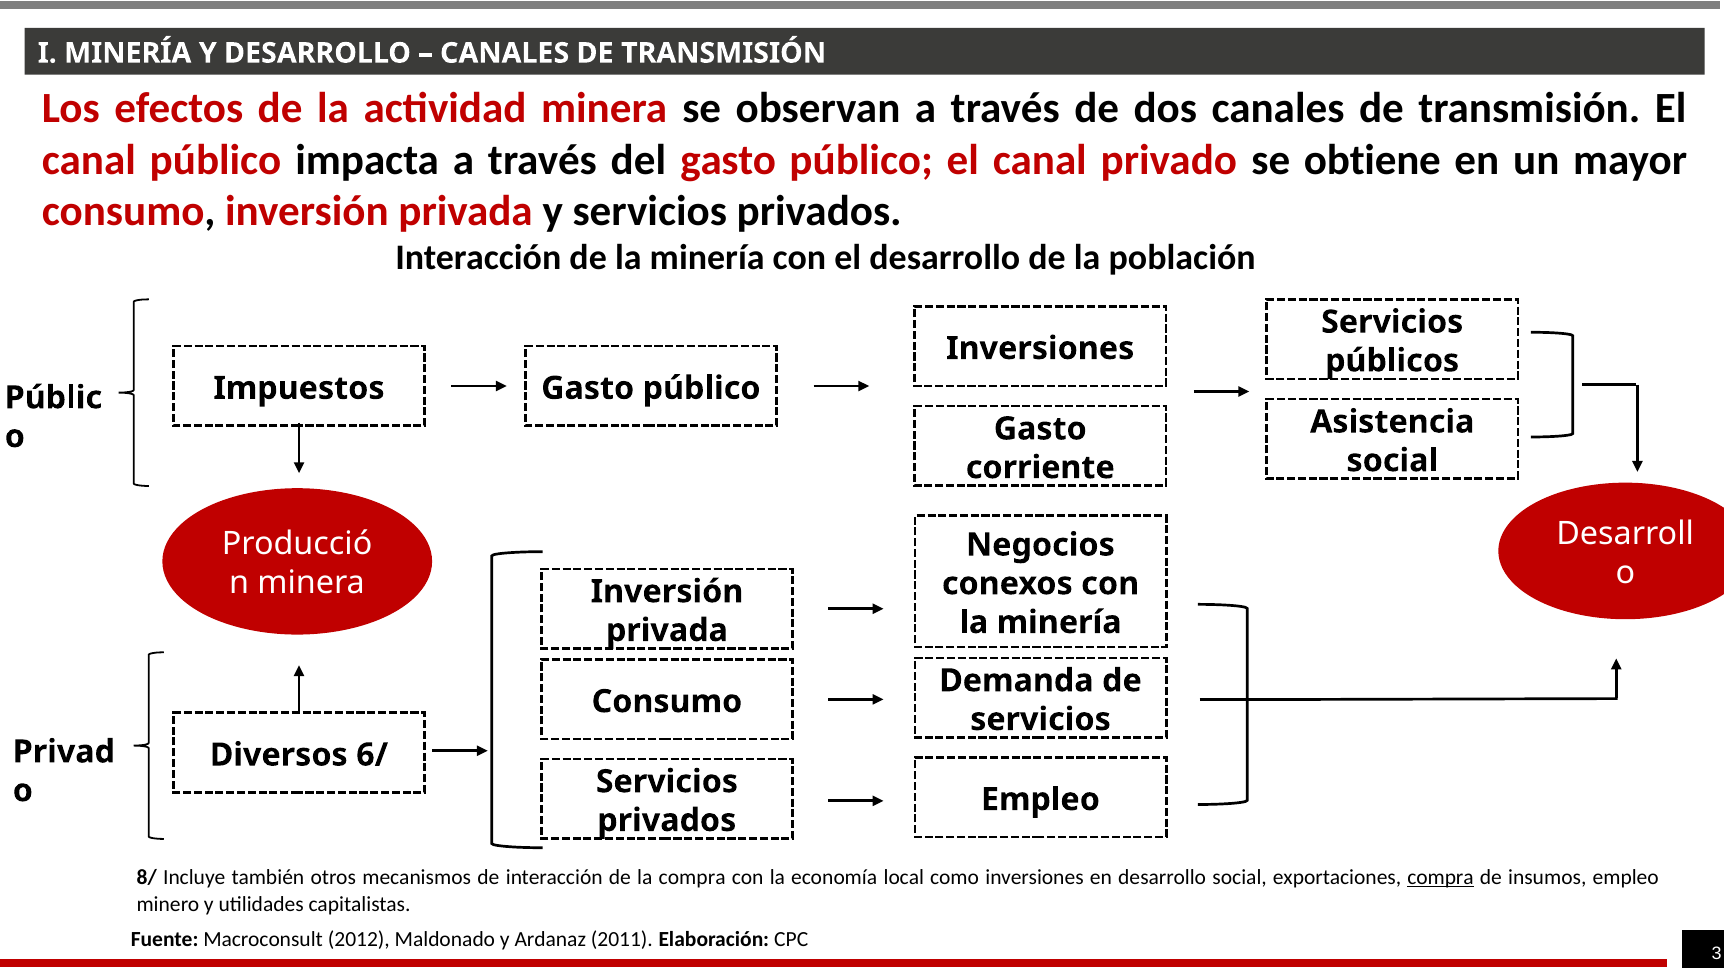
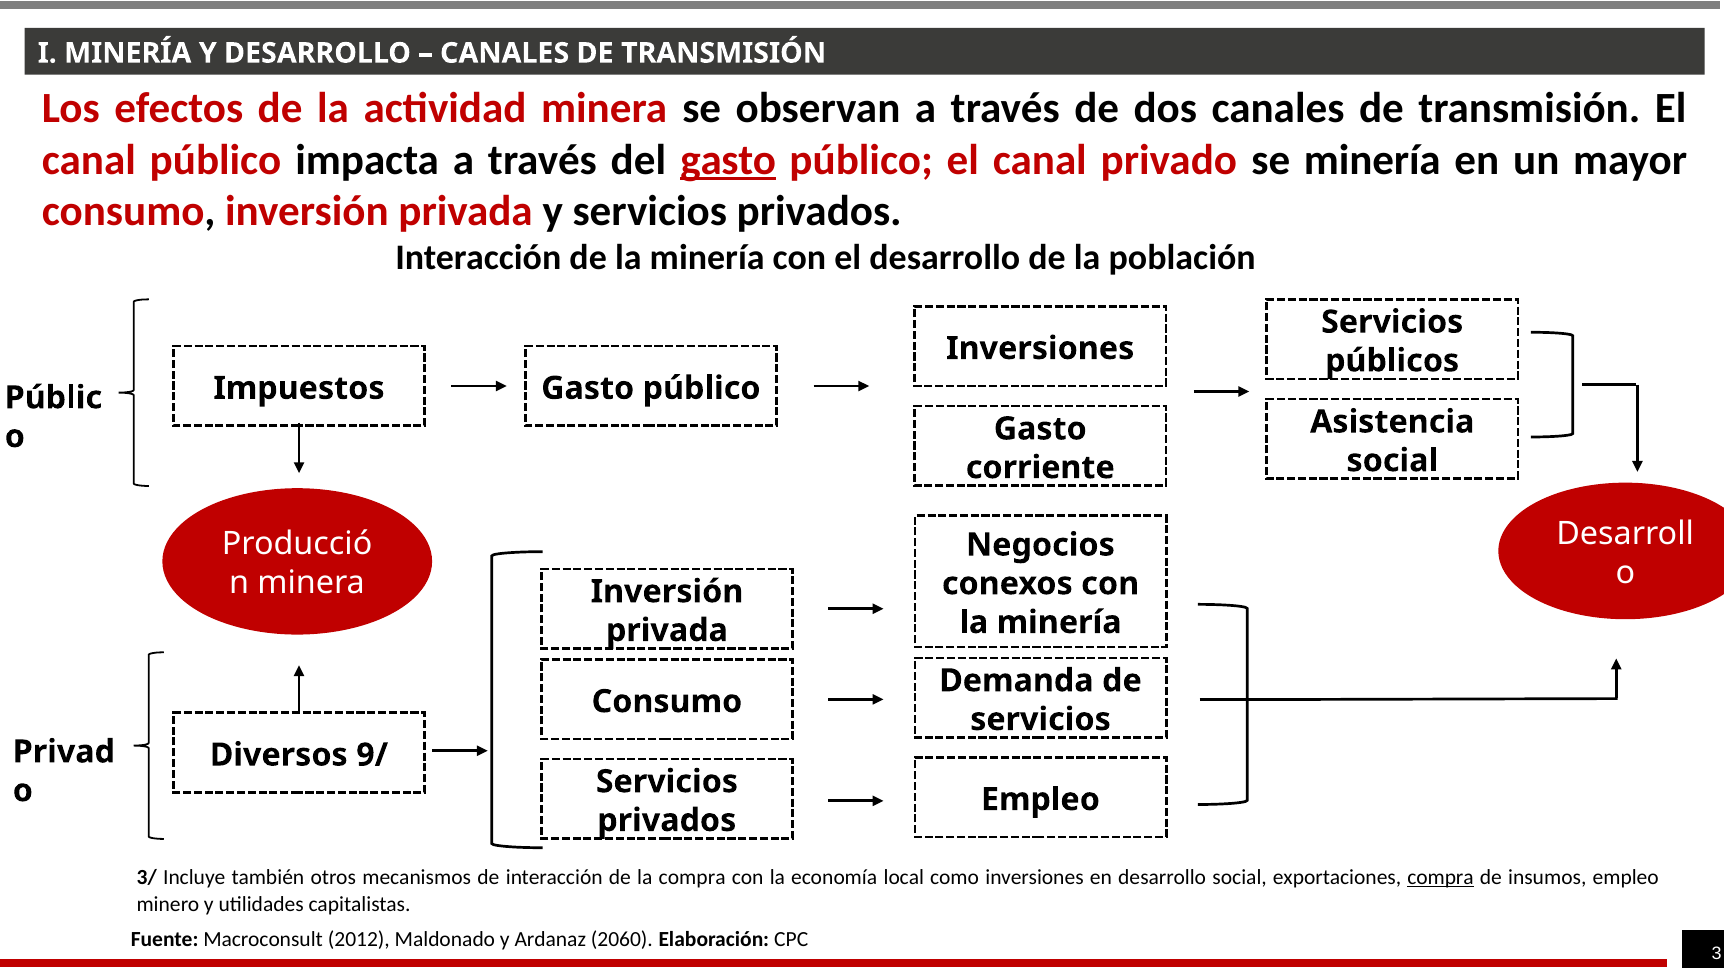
gasto underline: none -> present (728, 160)
se obtiene: obtiene -> minería (1372, 160)
6/: 6/ -> 9/ (372, 756)
8/: 8/ -> 3/ (147, 878)
2011: 2011 -> 2060 (622, 940)
